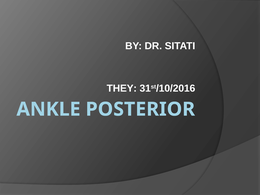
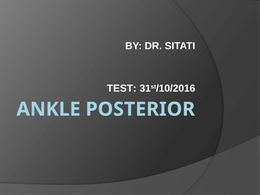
THEY: THEY -> TEST (122, 88)
